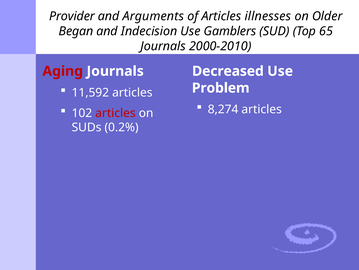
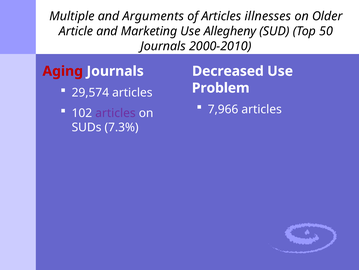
Provider: Provider -> Multiple (72, 16)
Began: Began -> Article (76, 31)
Indecision: Indecision -> Marketing (149, 31)
Gamblers: Gamblers -> Allegheny (230, 31)
65: 65 -> 50 (326, 31)
11,592: 11,592 -> 29,574 (90, 92)
8,274: 8,274 -> 7,966 (223, 109)
articles colour: red -> purple (115, 113)
0.2%: 0.2% -> 7.3% (122, 127)
